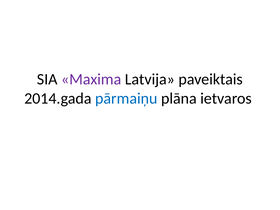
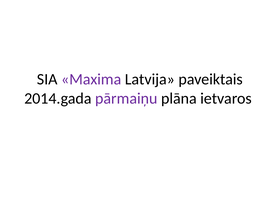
pārmaiņu colour: blue -> purple (126, 98)
